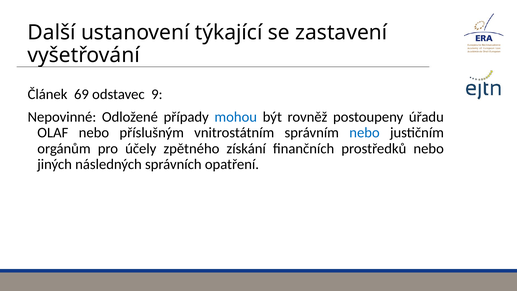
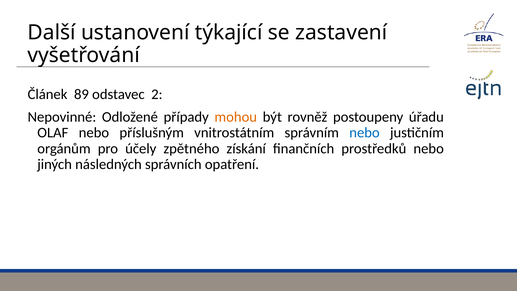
69: 69 -> 89 (81, 94)
9: 9 -> 2 (157, 94)
mohou colour: blue -> orange (236, 117)
